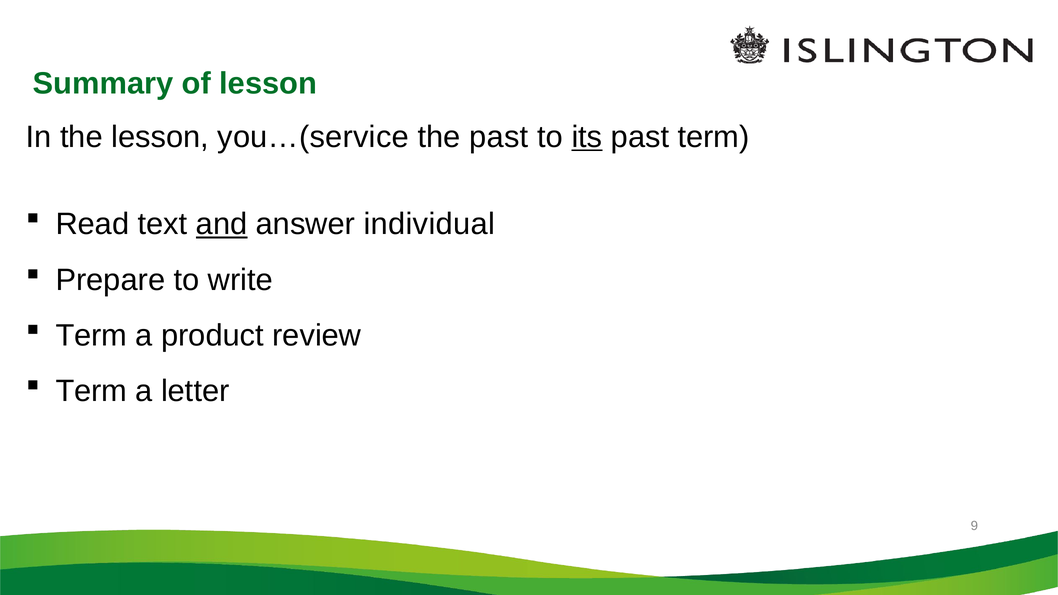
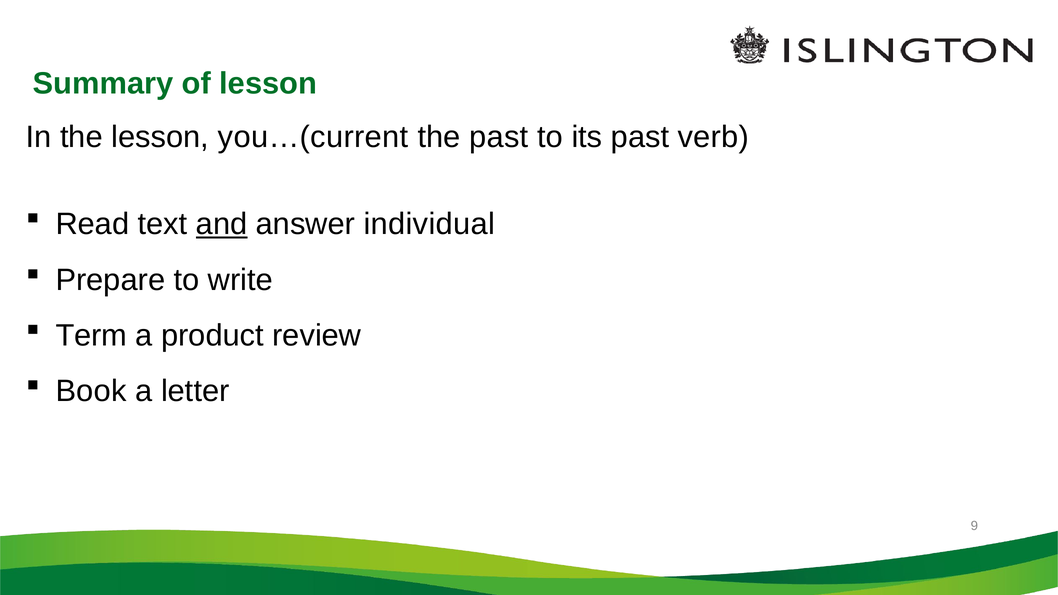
you…(service: you…(service -> you…(current (313, 137)
its underline: present -> none (587, 137)
past term: term -> verb (713, 137)
Term: Term -> Book (91, 391)
